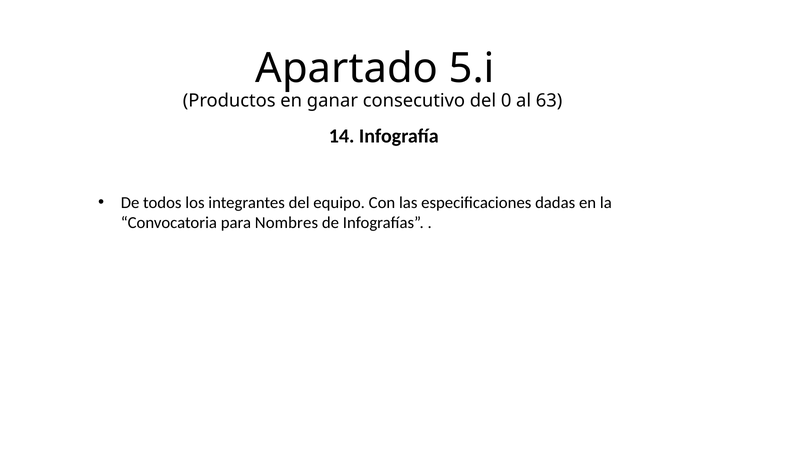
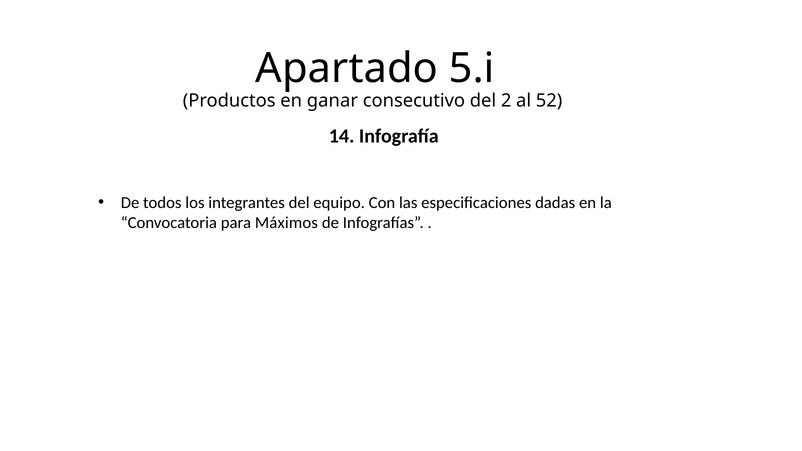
0: 0 -> 2 (506, 101)
63: 63 -> 52 (549, 101)
Nombres: Nombres -> Máximos (286, 223)
